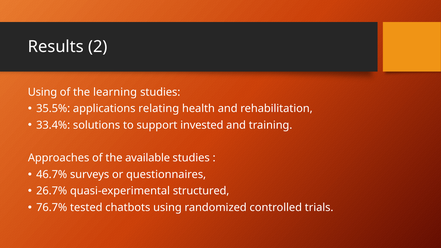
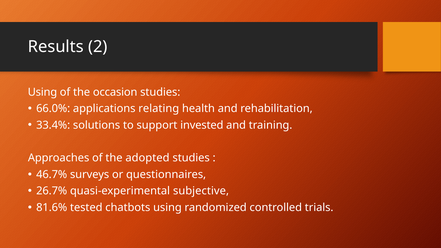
learning: learning -> occasion (115, 92)
35.5%: 35.5% -> 66.0% (53, 109)
available: available -> adopted (147, 158)
structured: structured -> subjective (201, 191)
76.7%: 76.7% -> 81.6% (52, 208)
